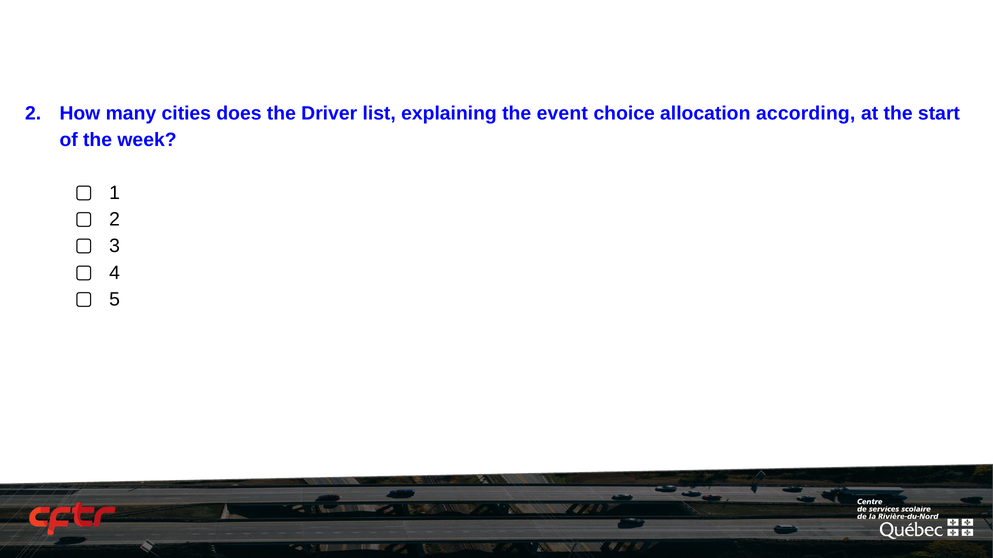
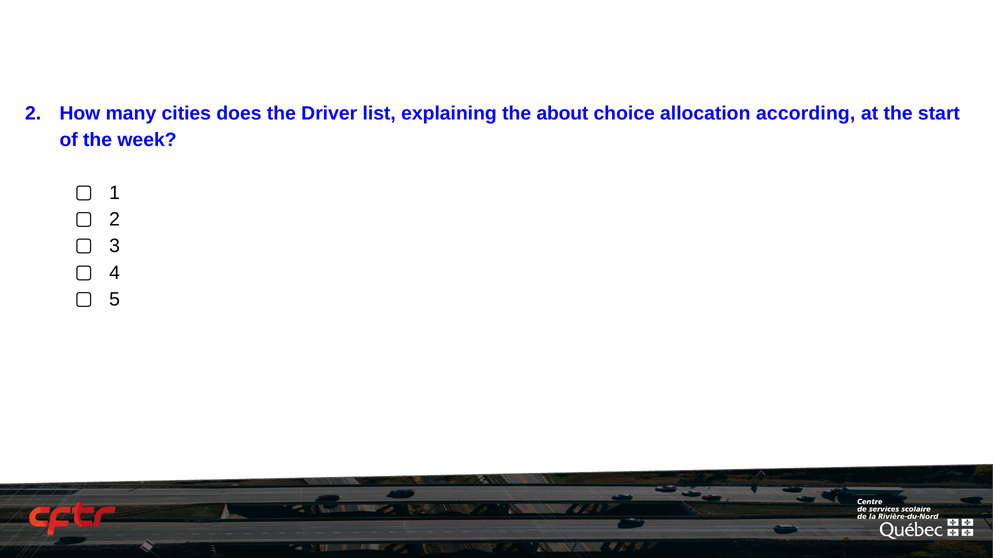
event: event -> about (562, 113)
